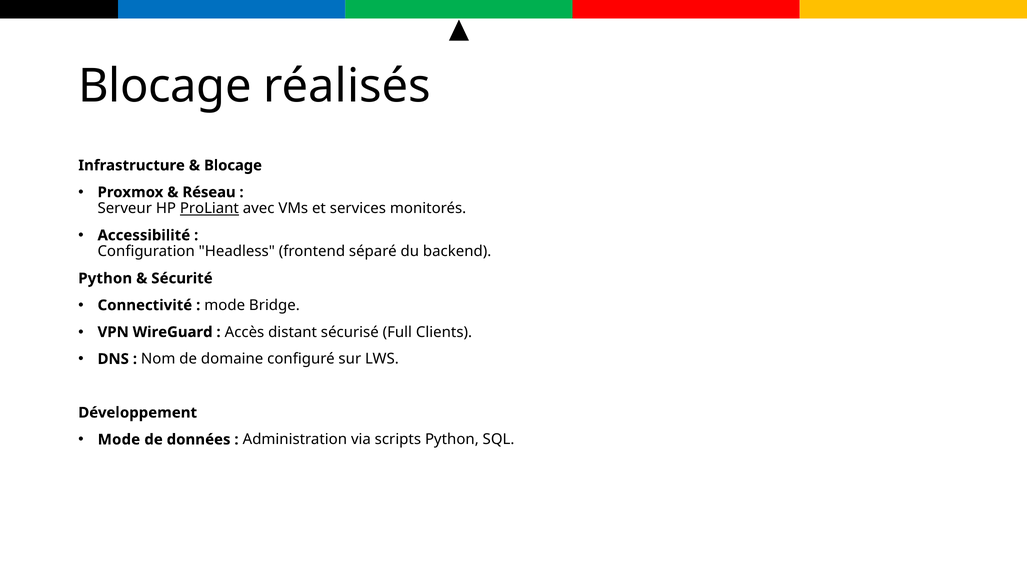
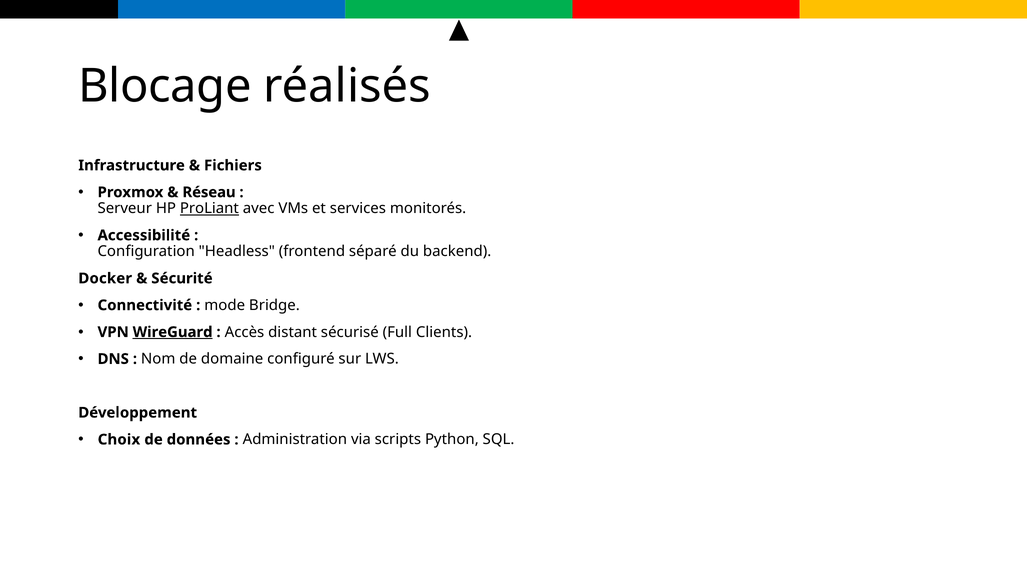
Blocage: Blocage -> Fichiers (233, 166)
Python: Python -> Docker (105, 279)
WireGuard underline: none -> present (173, 333)
Mode: Mode -> Choix (119, 440)
